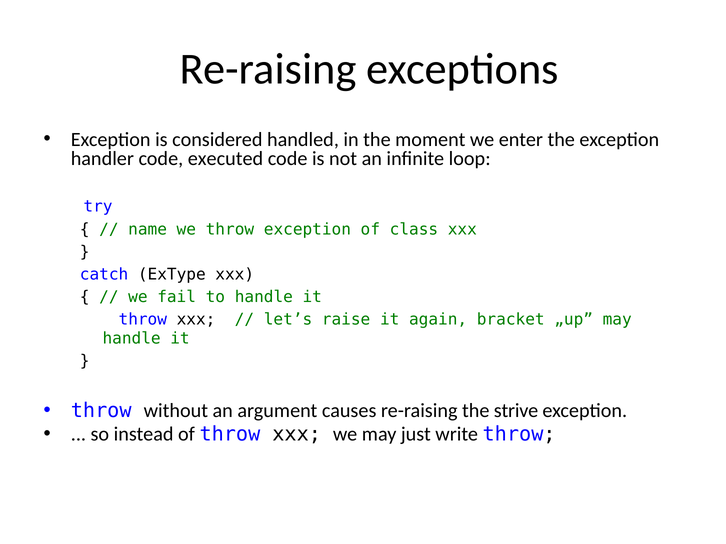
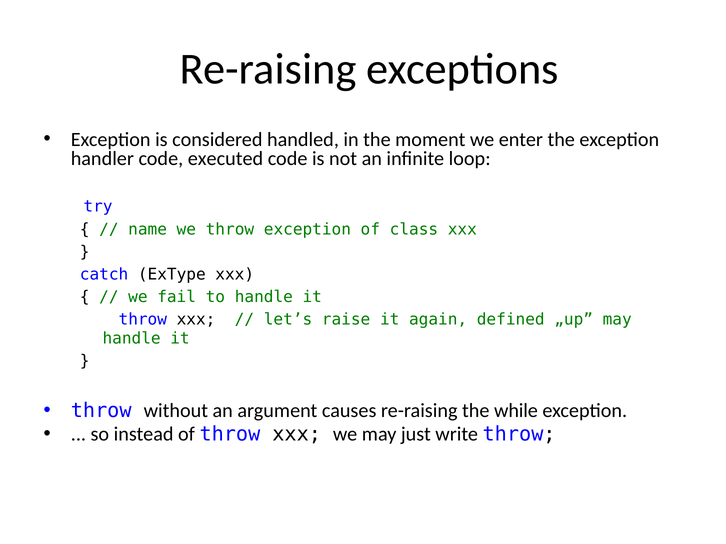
bracket: bracket -> defined (511, 320)
strive: strive -> while (516, 411)
